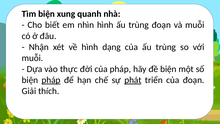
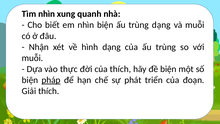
Tìm biện: biện -> nhìn (47, 14)
nhìn hình: hình -> biện (105, 25)
trùng đoạn: đoạn -> dạng (161, 25)
của pháp: pháp -> thích (120, 69)
phát underline: present -> none (133, 80)
